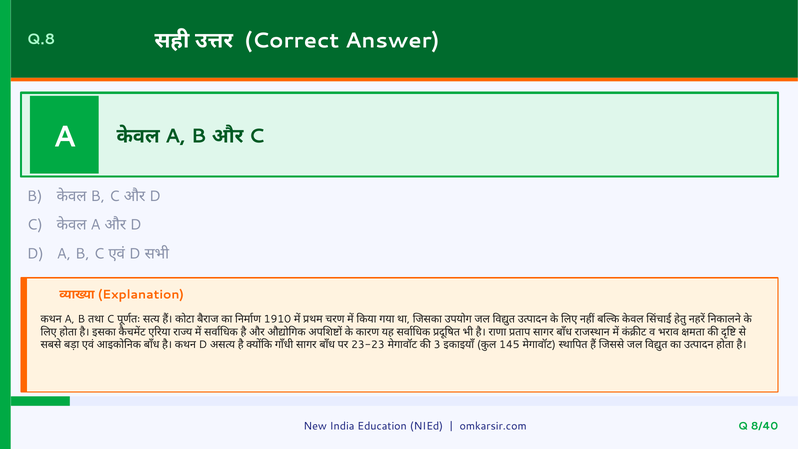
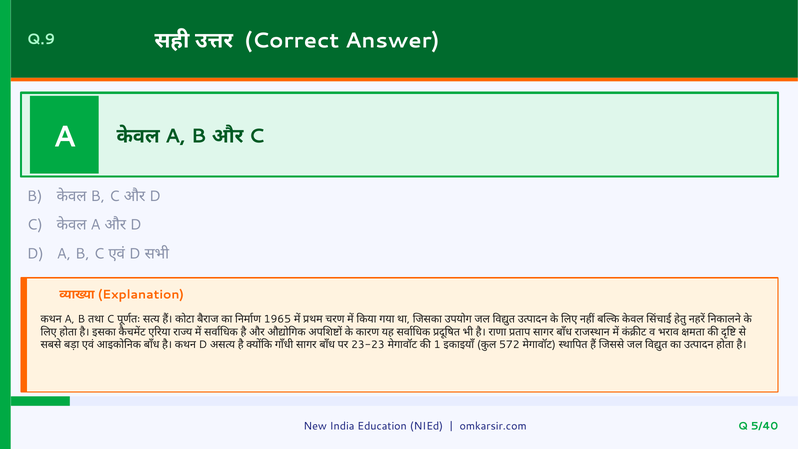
Q.8: Q.8 -> Q.9 (41, 39)
1910: 1910 -> 1965 (277, 319)
3: 3 -> 1 (437, 345)
145: 145 -> 572 (509, 345)
8/40: 8/40 -> 5/40 (764, 426)
